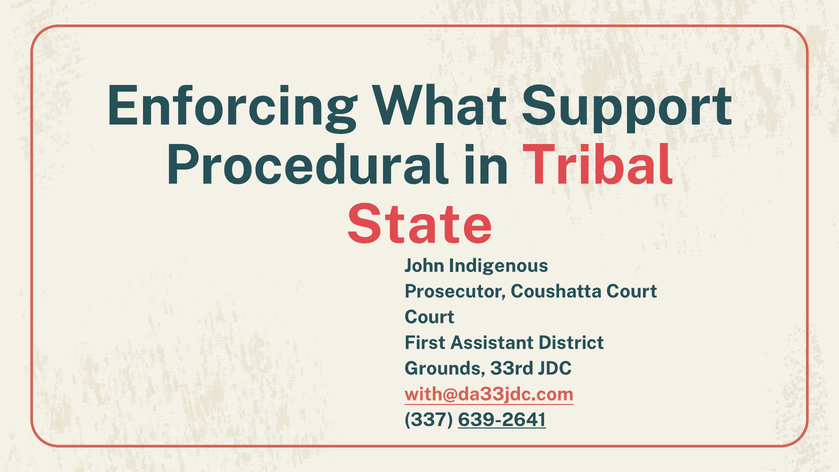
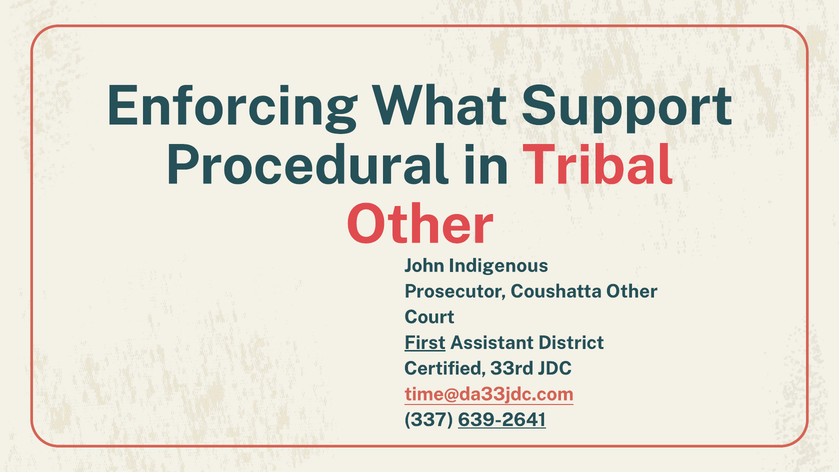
State: State -> Other (420, 225)
Coushatta Court: Court -> Other (632, 291)
First underline: none -> present (425, 343)
Grounds: Grounds -> Certified (445, 368)
with@da33jdc.com: with@da33jdc.com -> time@da33jdc.com (489, 394)
